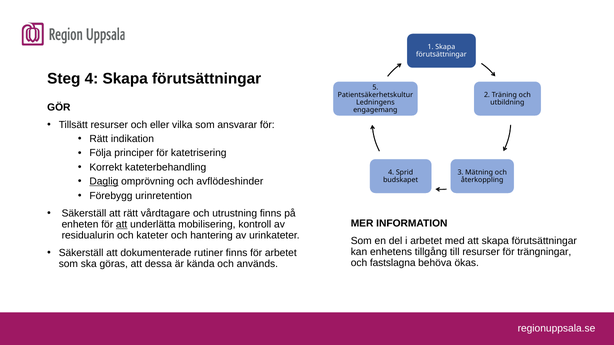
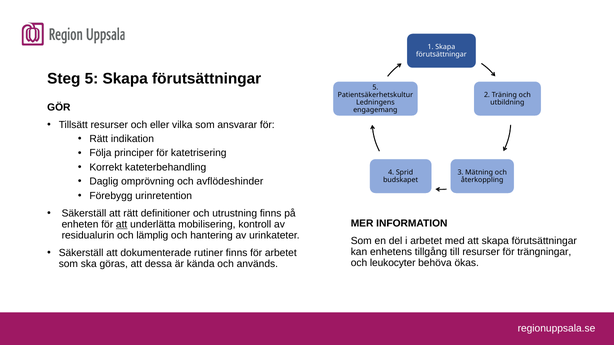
Steg 4: 4 -> 5 (92, 79)
Daglig underline: present -> none (104, 182)
vårdtagare: vårdtagare -> definitioner (166, 213)
kateter: kateter -> lämplig (152, 235)
fastslagna: fastslagna -> leukocyter (393, 263)
